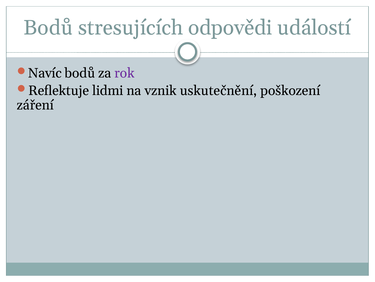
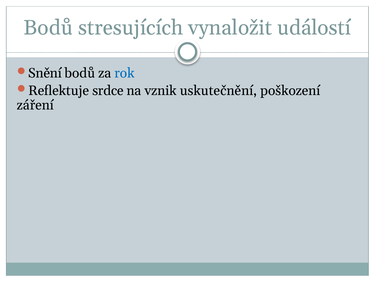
odpovědi: odpovědi -> vynaložit (230, 28)
Navíc: Navíc -> Snění (45, 73)
rok colour: purple -> blue (124, 73)
lidmi: lidmi -> srdce (108, 90)
